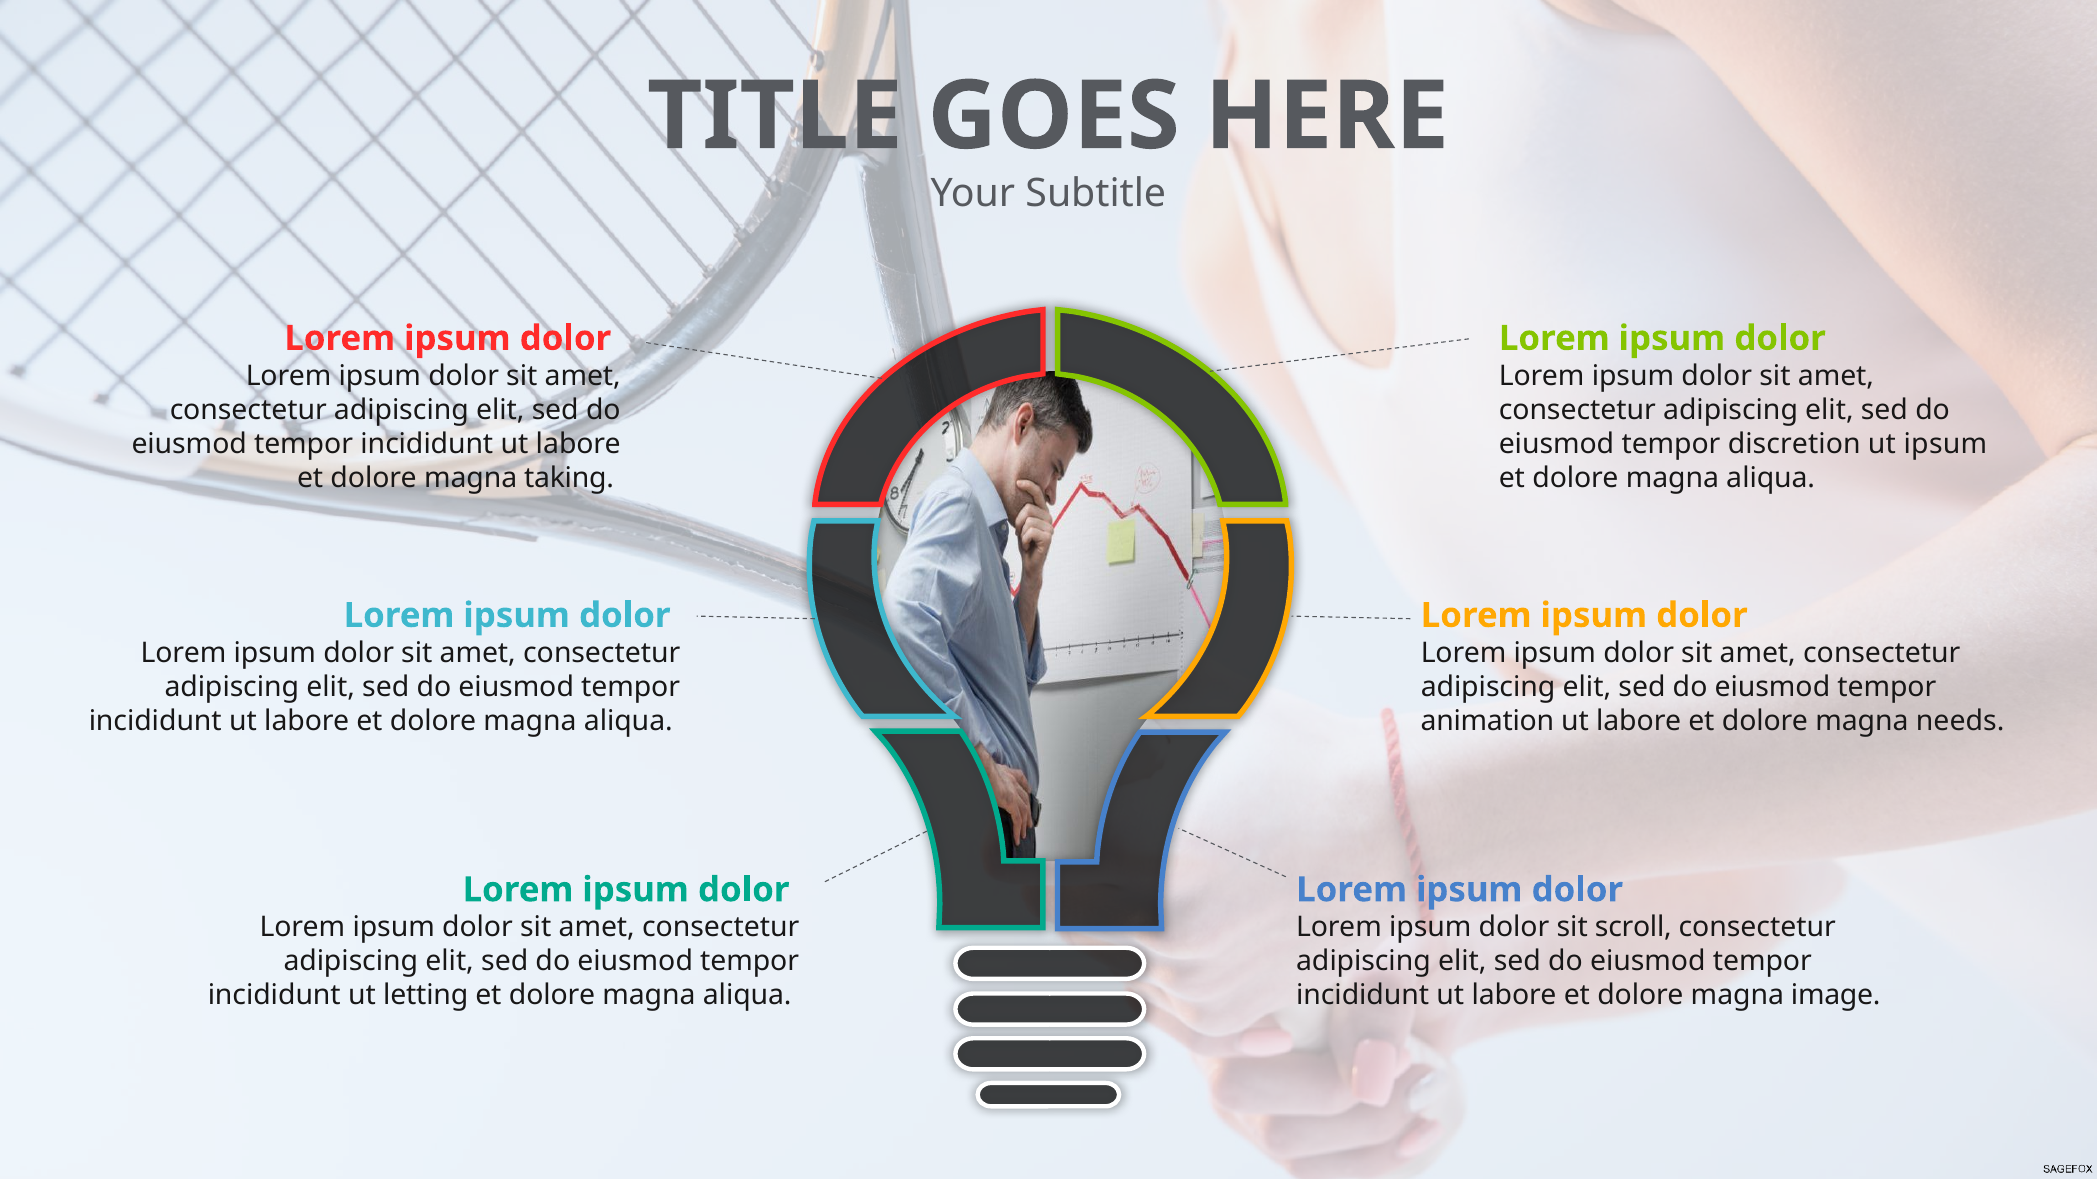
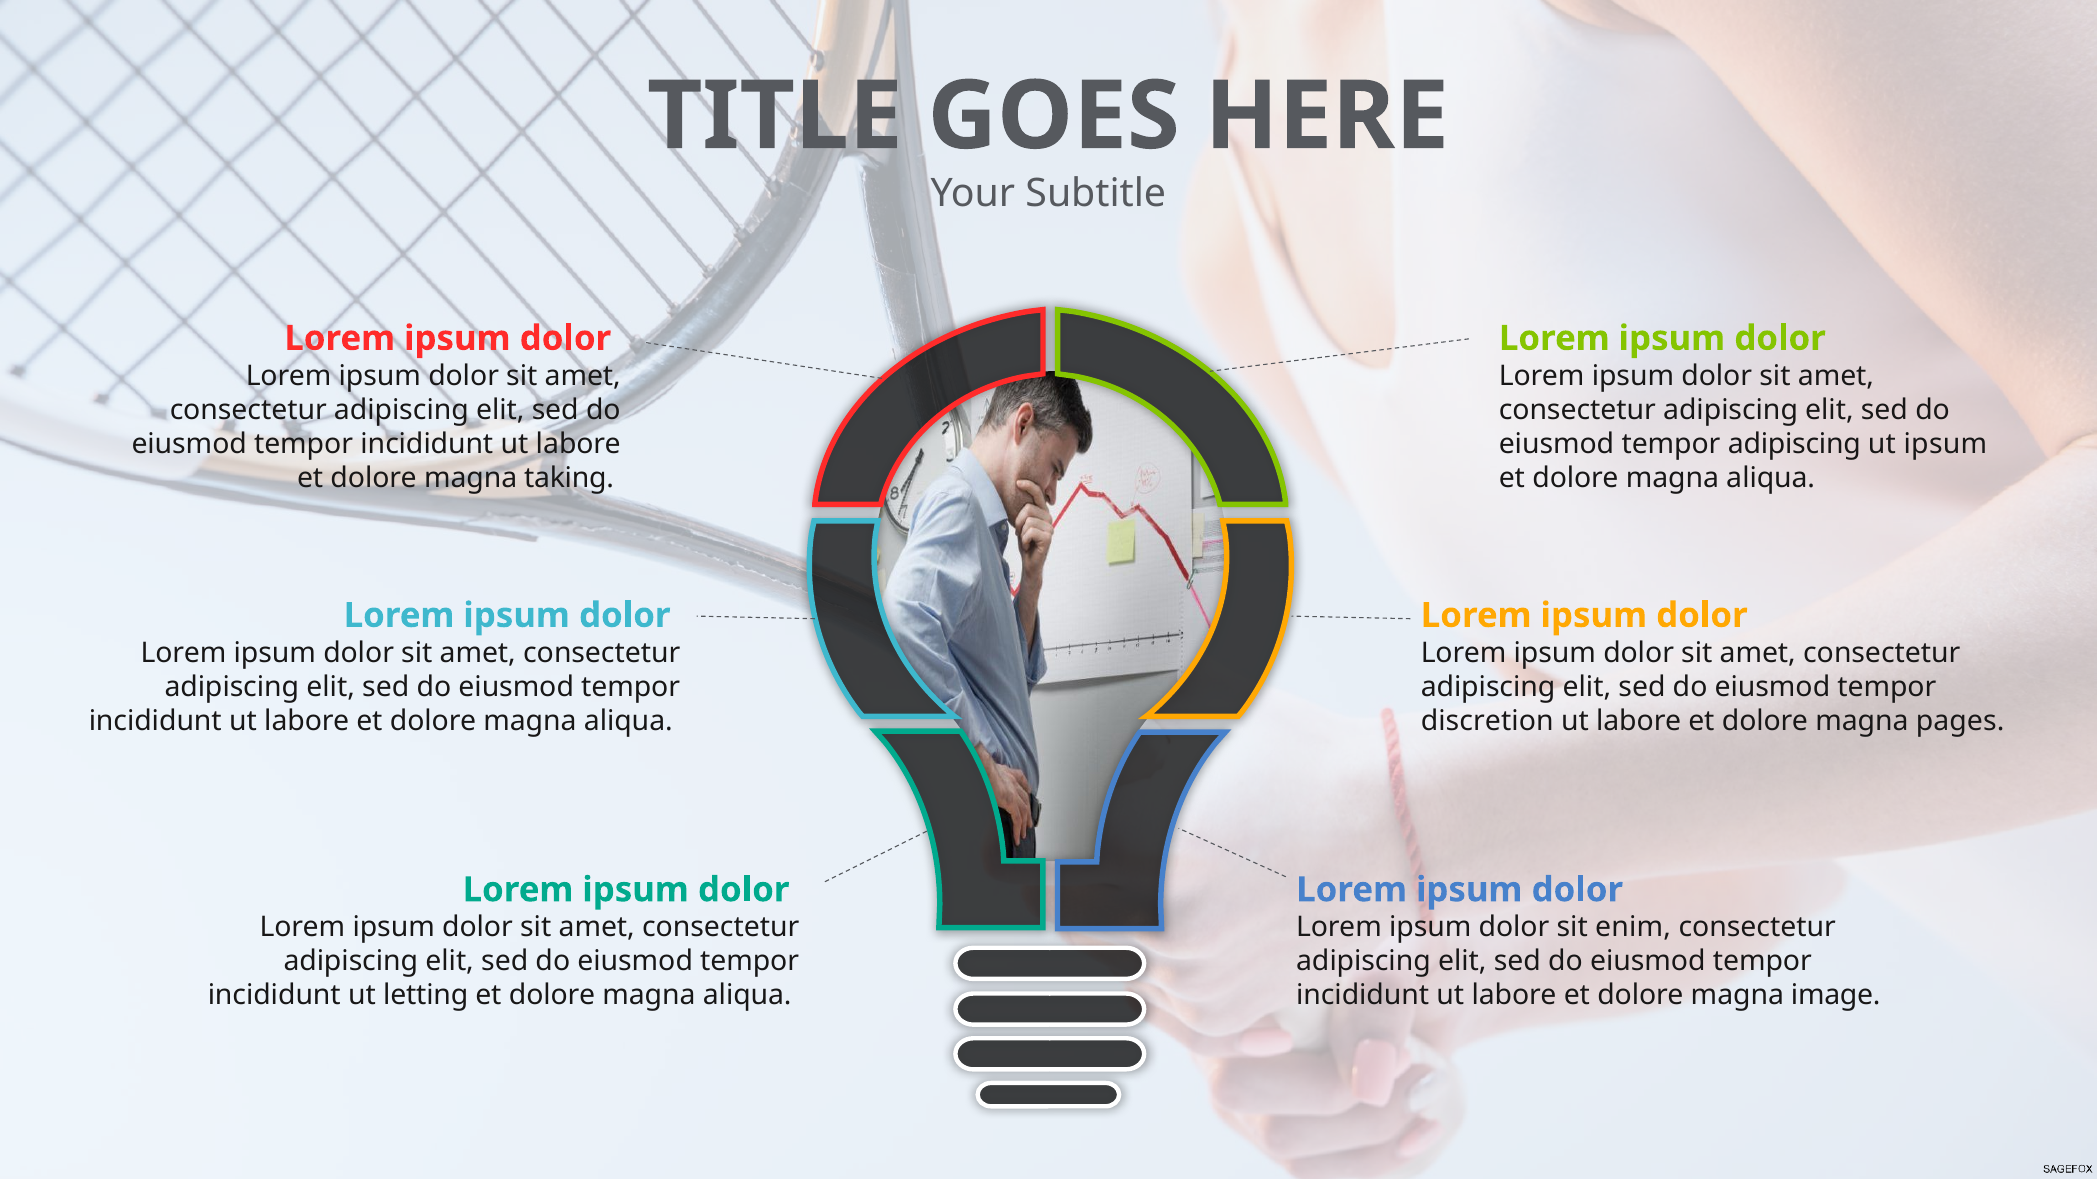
tempor discretion: discretion -> adipiscing (1794, 444)
animation: animation -> discretion (1487, 722)
needs: needs -> pages (1960, 722)
scroll: scroll -> enim (1633, 928)
